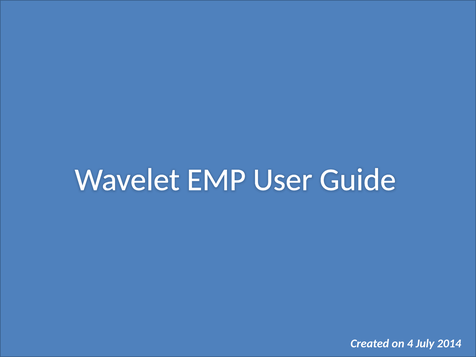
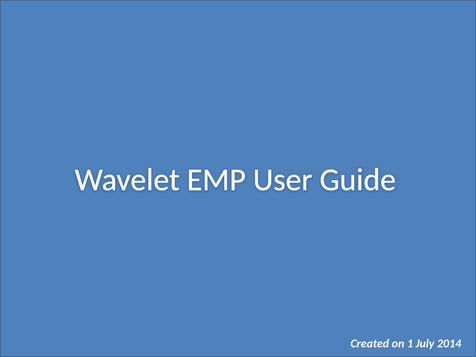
4: 4 -> 1 (410, 343)
